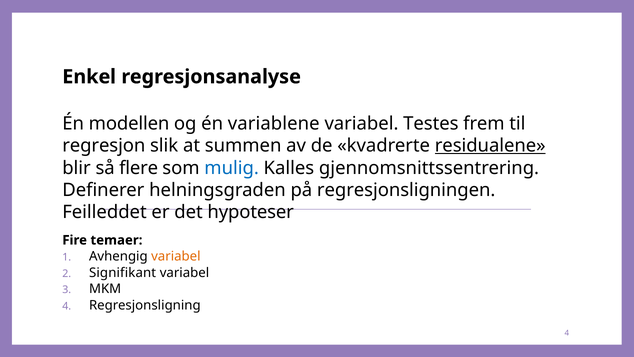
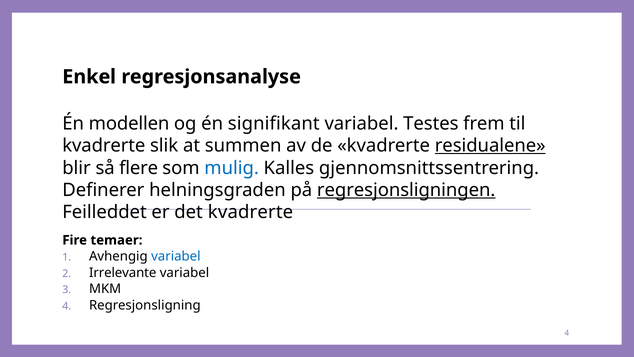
variablene: variablene -> signifikant (274, 123)
regresjon: regresjon -> kvadrerte (104, 146)
regresjonsligningen underline: none -> present (406, 190)
det hypoteser: hypoteser -> kvadrerte (251, 212)
variabel colour: orange -> blue (176, 256)
Signifikant: Signifikant -> Irrelevante (123, 272)
